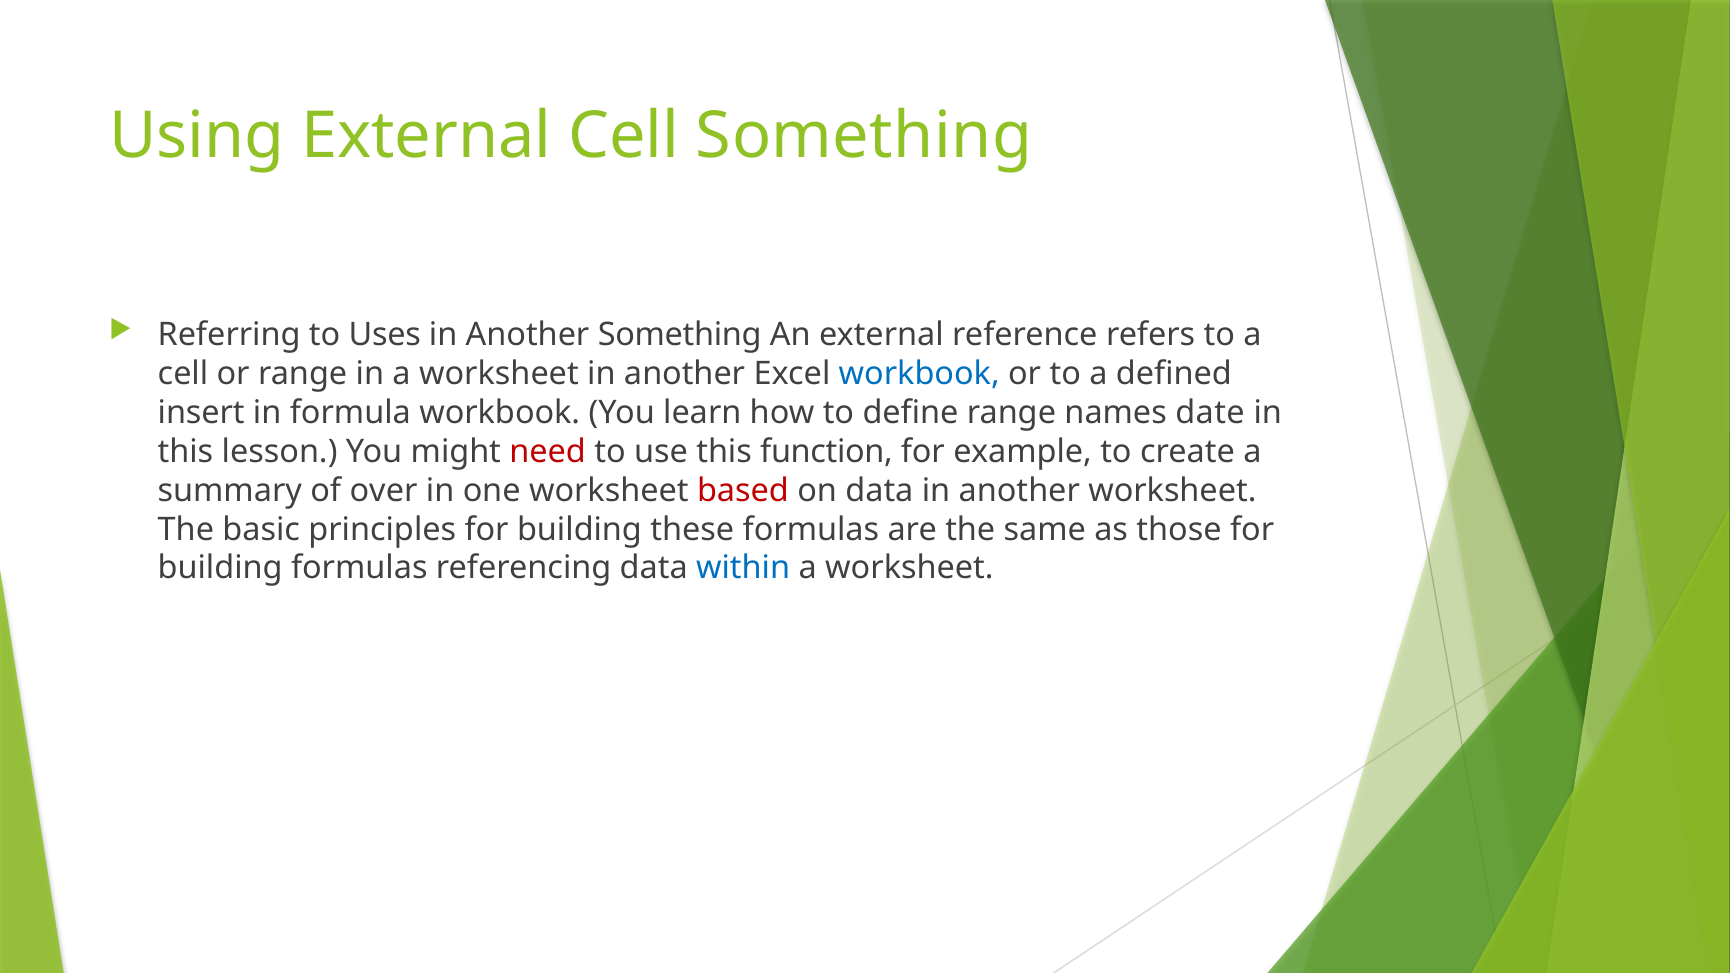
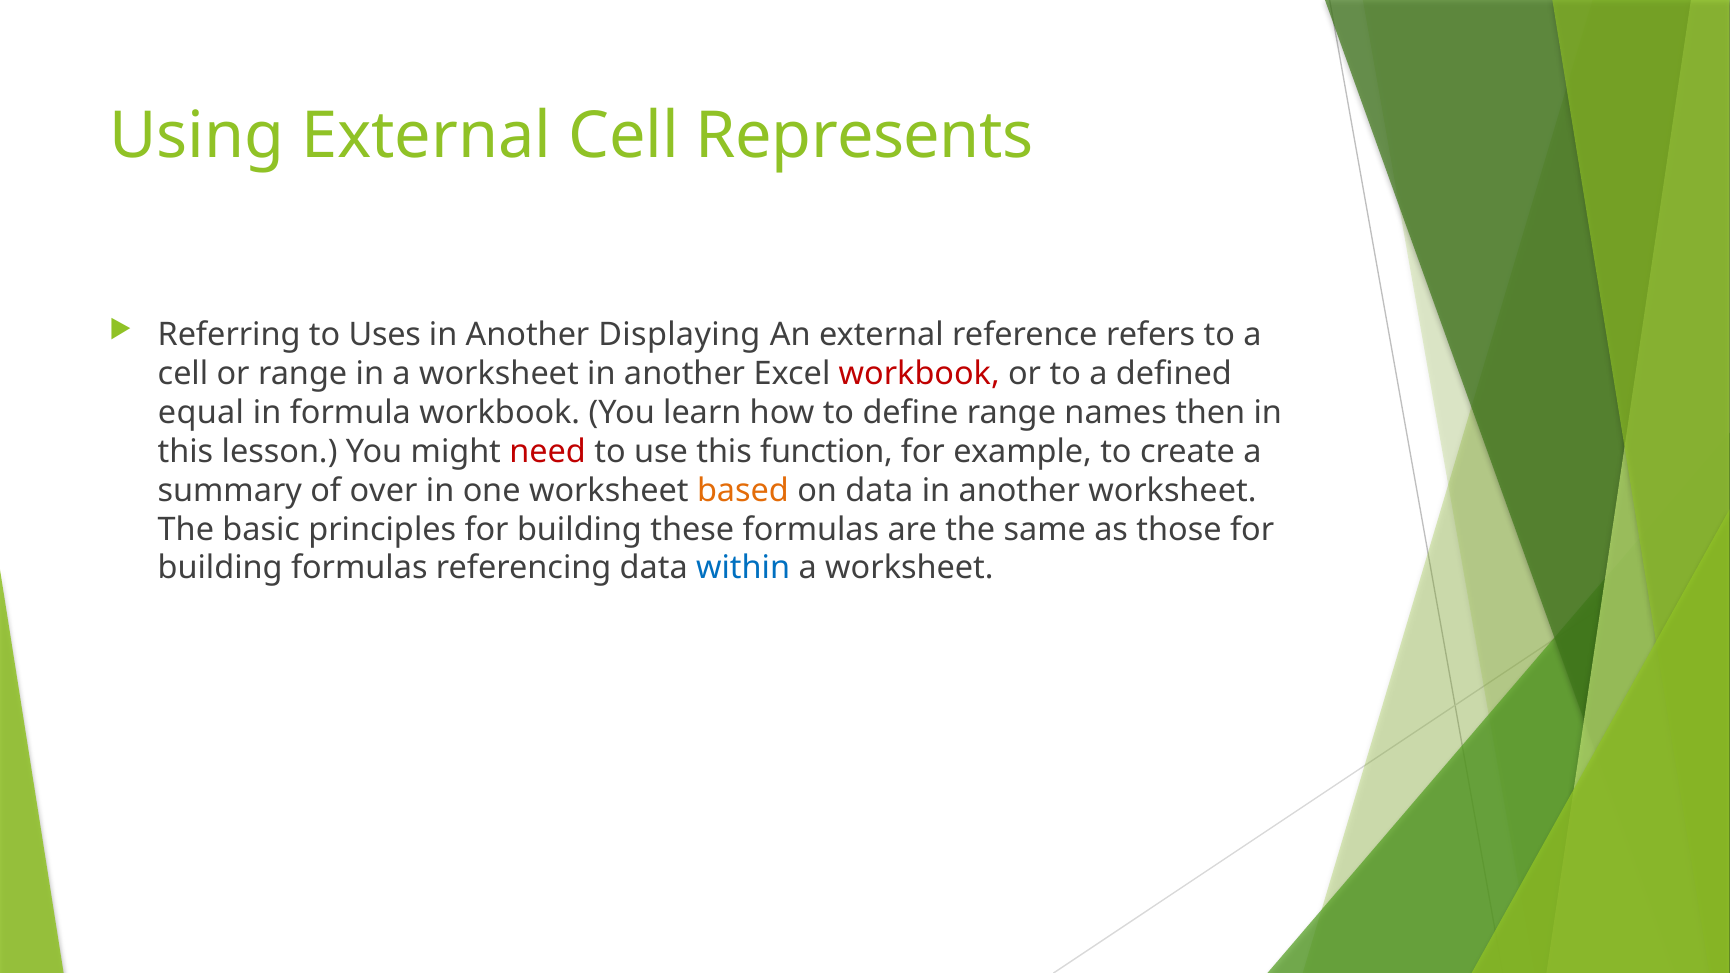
Cell Something: Something -> Represents (865, 136)
Another Something: Something -> Displaying (679, 335)
workbook colour: blue -> red (919, 374)
insert: insert -> equal (201, 413)
date: date -> then (1210, 413)
based colour: red -> orange (743, 491)
